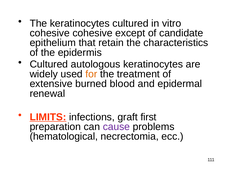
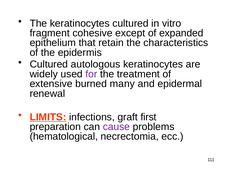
cohesive: cohesive -> fragment (50, 33)
candidate: candidate -> expanded (181, 33)
for colour: orange -> purple (91, 74)
blood: blood -> many (122, 84)
